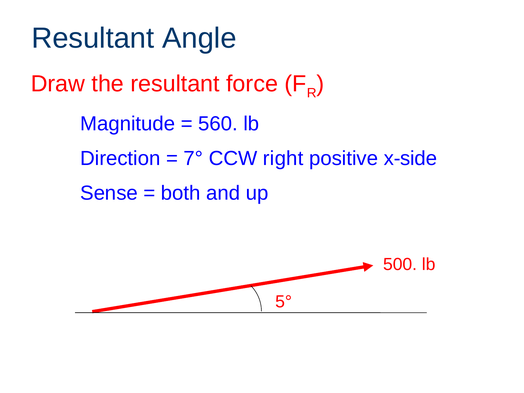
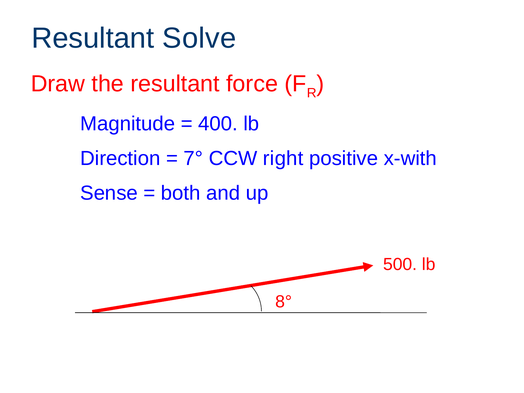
Angle: Angle -> Solve (199, 38)
560: 560 -> 400 (218, 124)
x-side: x-side -> x-with (410, 158)
5°: 5° -> 8° (284, 302)
